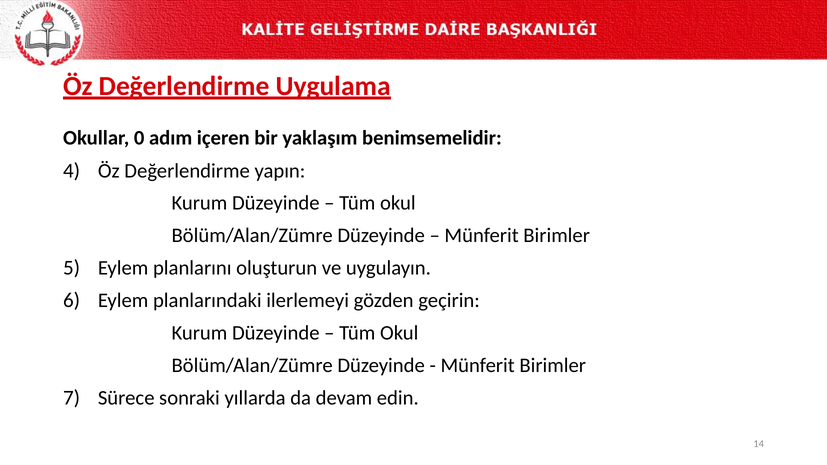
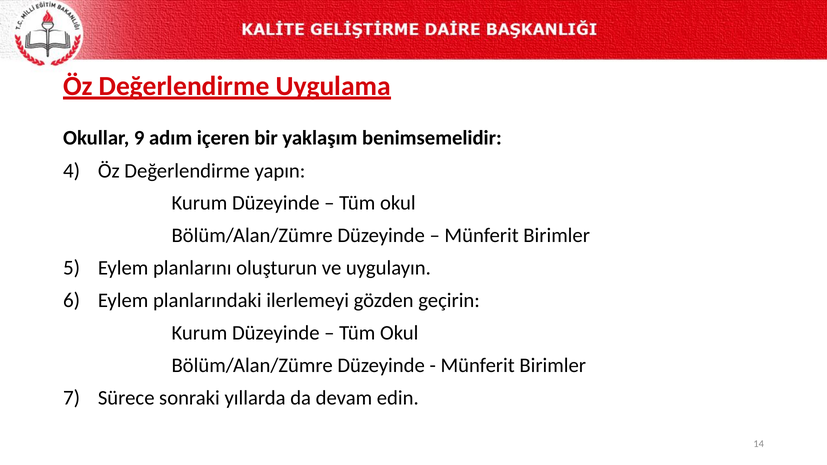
0: 0 -> 9 (139, 138)
